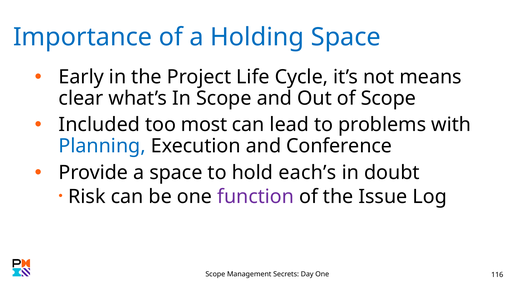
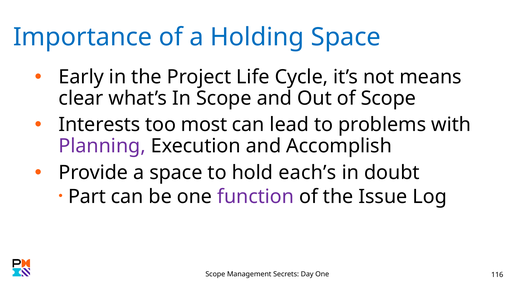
Included: Included -> Interests (99, 125)
Planning colour: blue -> purple (102, 146)
Conference: Conference -> Accomplish (339, 146)
Risk: Risk -> Part (87, 197)
